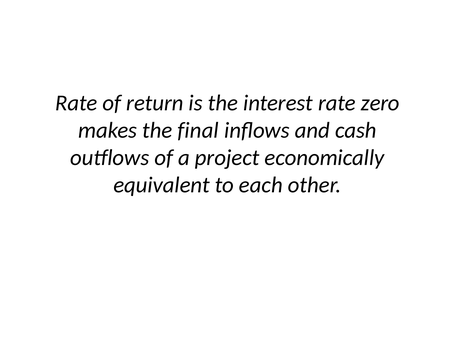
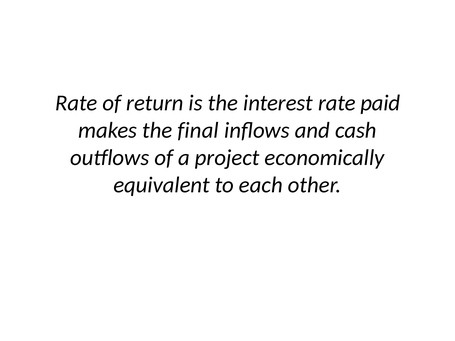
zero: zero -> paid (380, 103)
